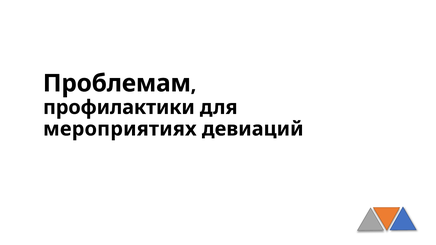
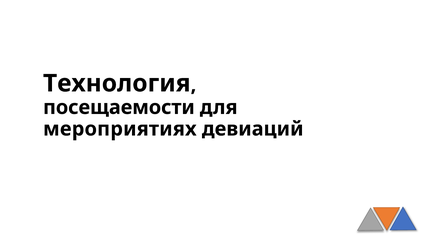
Проблемам: Проблемам -> Технология (117, 83)
профилактики: профилактики -> посещаемости (119, 107)
